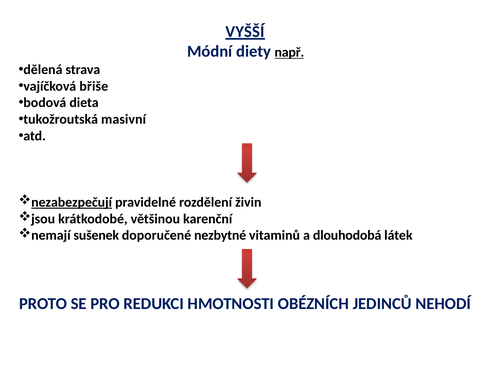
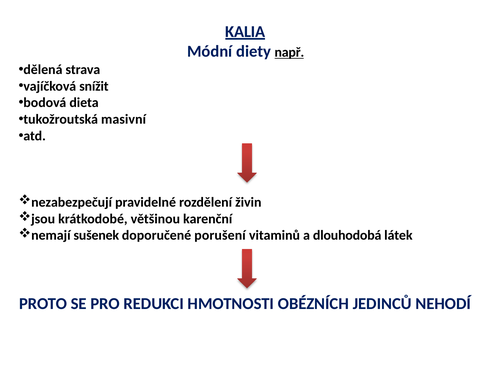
VYŠŠÍ: VYŠŠÍ -> KALIA (245, 32)
břiše: břiše -> snížit (94, 86)
nezabezpečují underline: present -> none (72, 203)
nezbytné: nezbytné -> porušení (220, 236)
